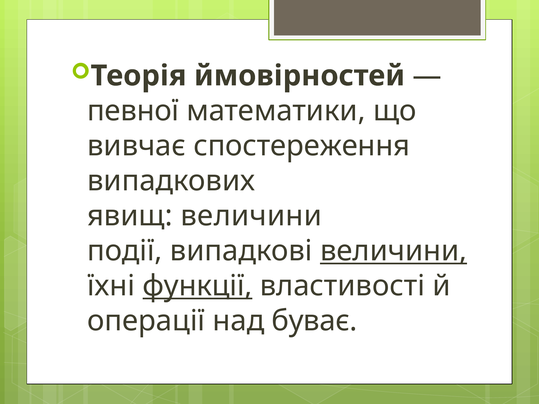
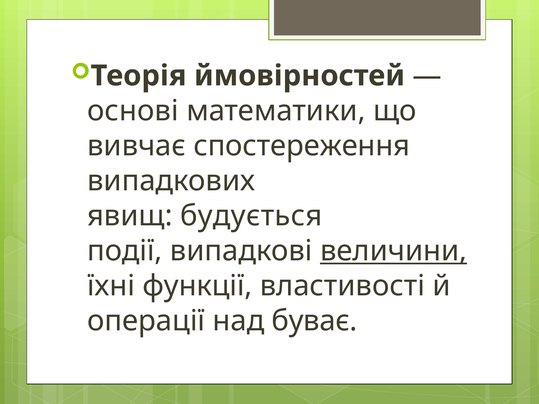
певної: певної -> основі (133, 111)
явищ величини: величини -> будується (251, 216)
функції underline: present -> none (197, 286)
